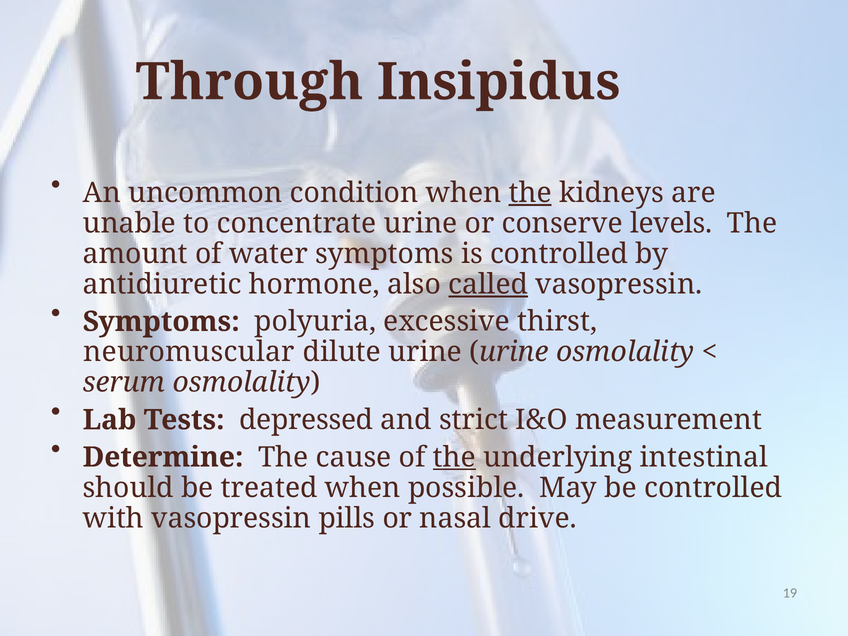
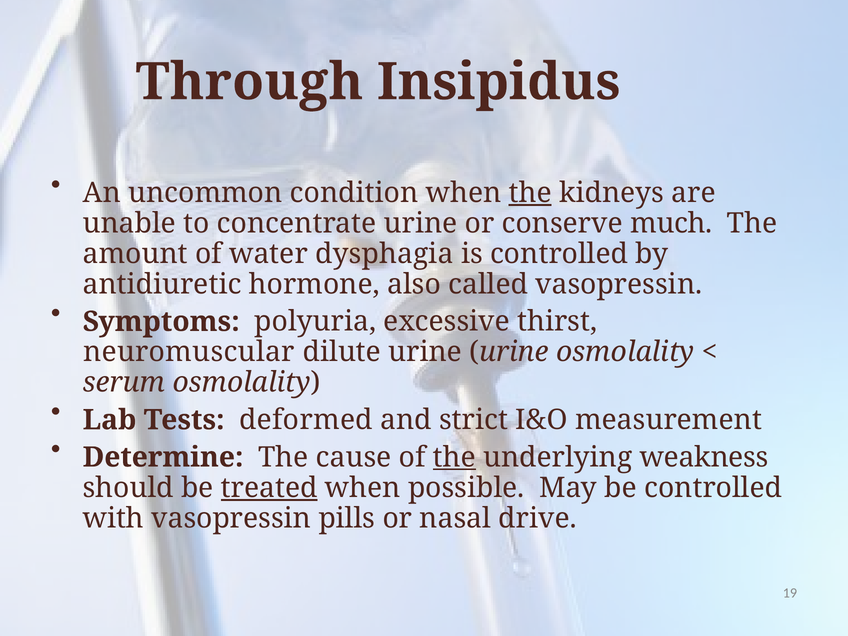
levels: levels -> much (671, 223)
water symptoms: symptoms -> dysphagia (384, 254)
called underline: present -> none (488, 284)
depressed: depressed -> deformed (306, 420)
intestinal: intestinal -> weakness (704, 457)
treated underline: none -> present (269, 488)
